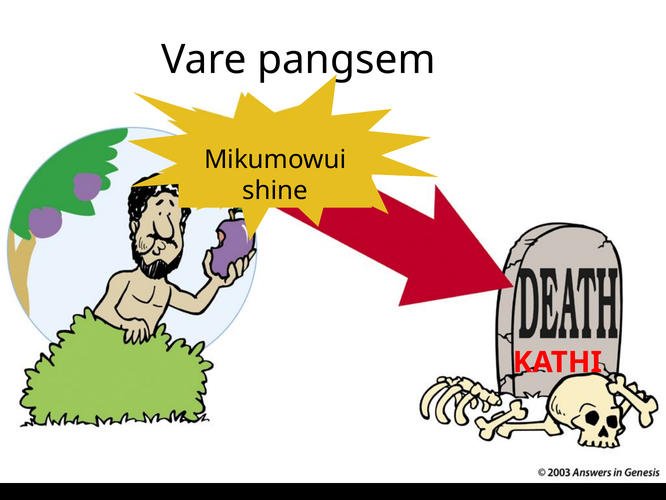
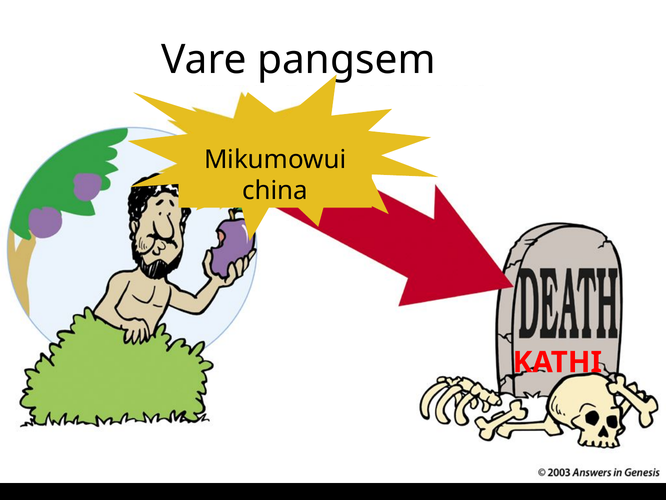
shine: shine -> china (275, 190)
